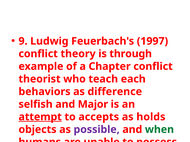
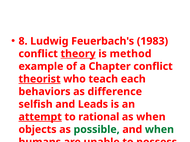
9: 9 -> 8 (23, 41)
1997: 1997 -> 1983 (152, 41)
theory underline: none -> present (78, 54)
through: through -> method (131, 54)
theorist underline: none -> present (40, 79)
Major: Major -> Leads (93, 105)
accepts: accepts -> rational (99, 117)
as holds: holds -> when (151, 117)
possible colour: purple -> green (97, 130)
